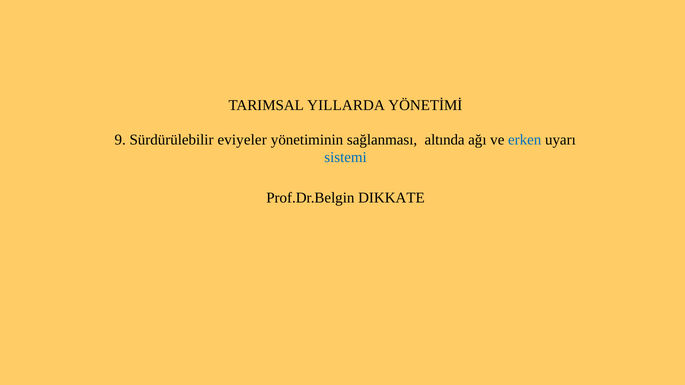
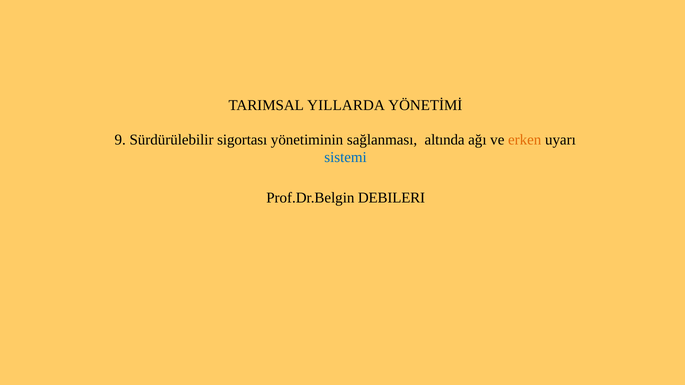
eviyeler: eviyeler -> sigortası (242, 140)
erken colour: blue -> orange (525, 140)
DIKKATE: DIKKATE -> DEBILERI (391, 198)
